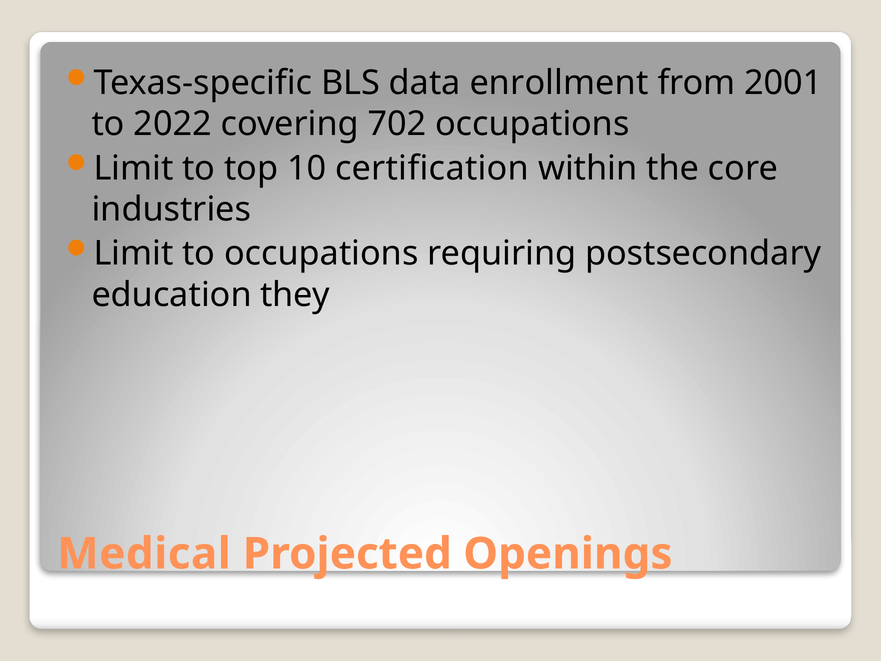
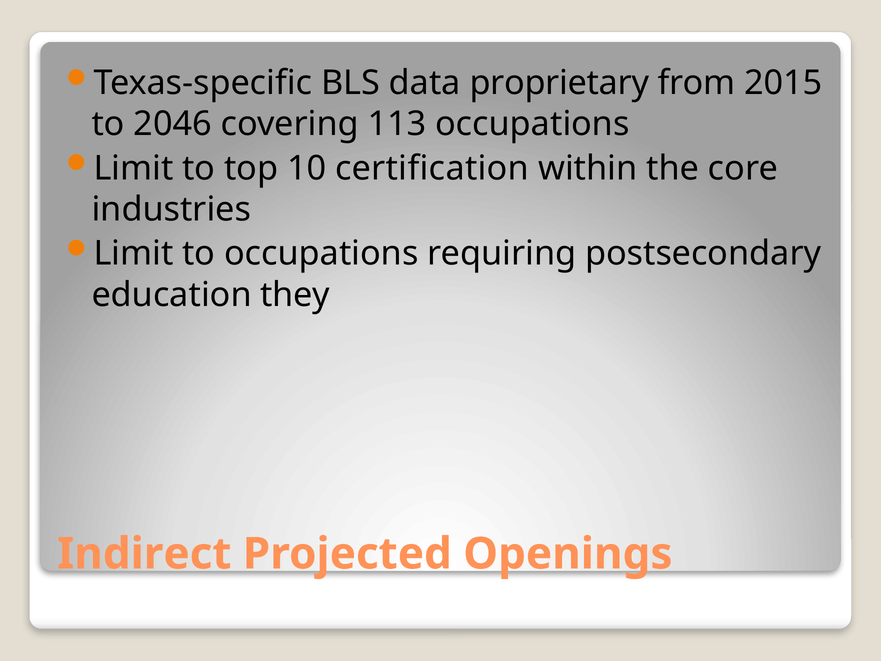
enrollment: enrollment -> proprietary (559, 83)
2001: 2001 -> 2015 (783, 83)
2022: 2022 -> 2046 (173, 124)
702: 702 -> 113 (397, 124)
Medical: Medical -> Indirect (144, 554)
